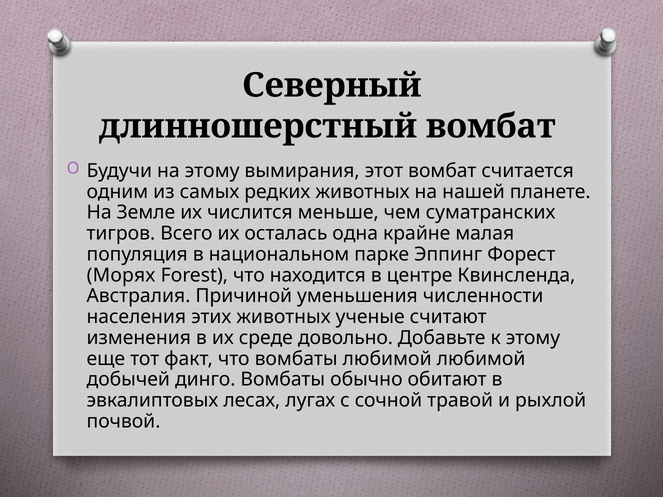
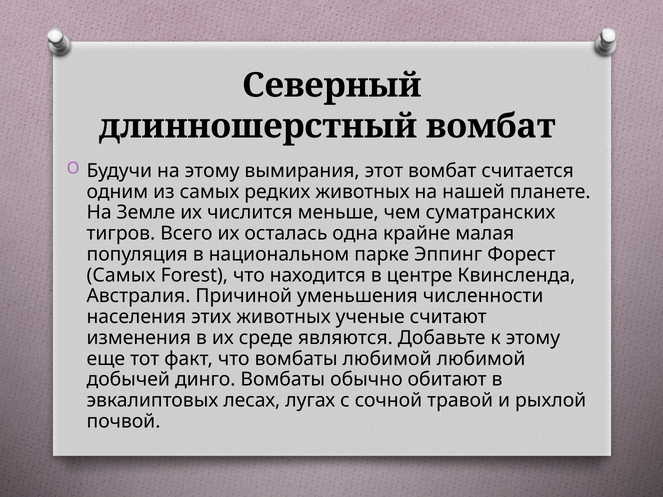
Морях: Морях -> Самых (121, 275)
довольно: довольно -> являются (345, 338)
